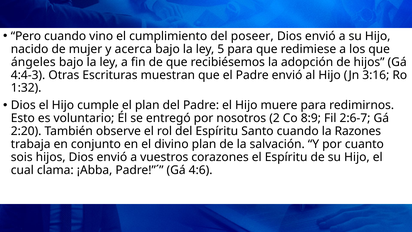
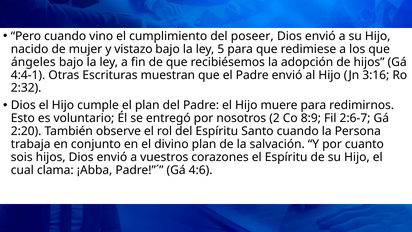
acerca: acerca -> vistazo (133, 49)
4:4-3: 4:4-3 -> 4:4-1 (28, 75)
1:32: 1:32 -> 2:32 (26, 88)
Razones: Razones -> Persona (358, 131)
